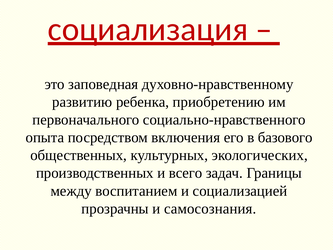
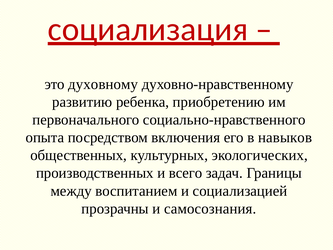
заповедная: заповедная -> духовному (103, 84)
базового: базового -> навыков (285, 137)
